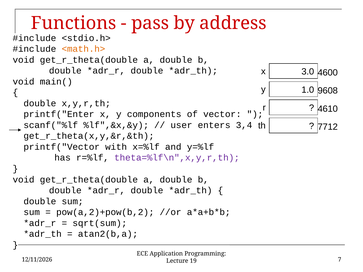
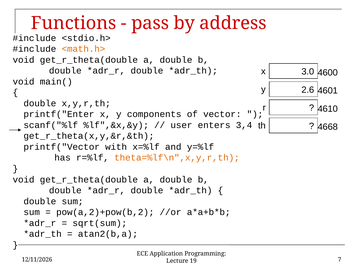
1.0: 1.0 -> 2.6 (308, 90)
9608: 9608 -> 4601 (328, 91)
7712: 7712 -> 4668 (328, 127)
theta=%lf\n",x,y,r,th colour: purple -> orange (177, 158)
